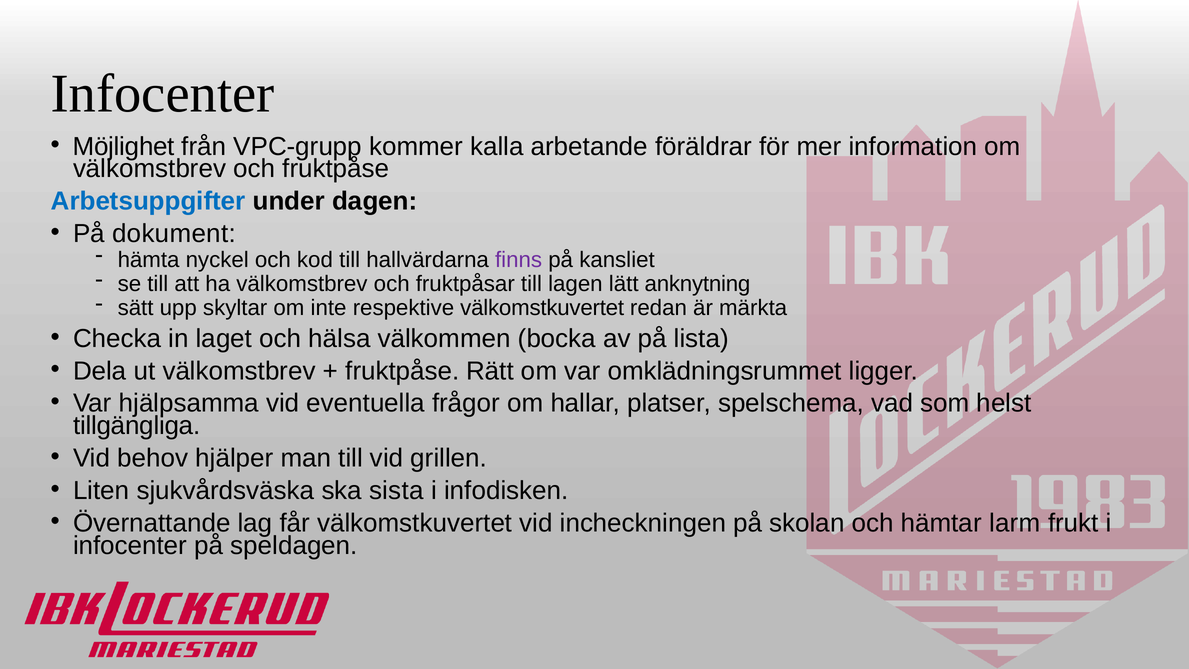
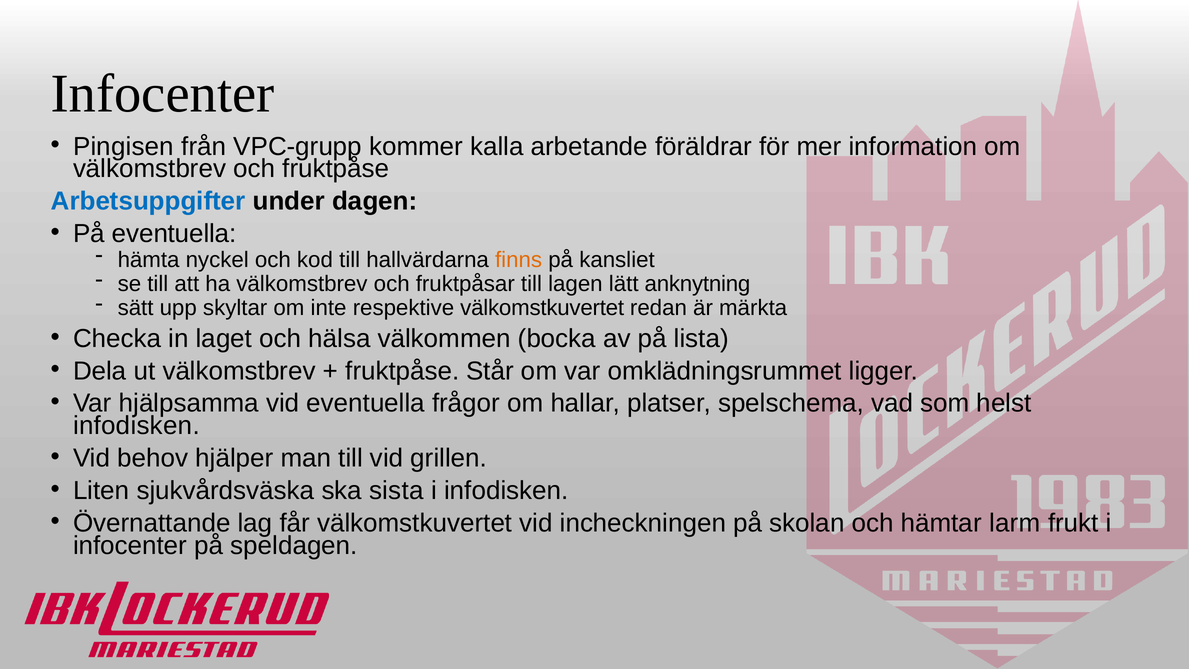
Möjlighet: Möjlighet -> Pingisen (124, 146)
På dokument: dokument -> eventuella (174, 234)
finns colour: purple -> orange (519, 260)
Rätt: Rätt -> Står (490, 371)
tillgängliga: tillgängliga -> infodisken (136, 426)
